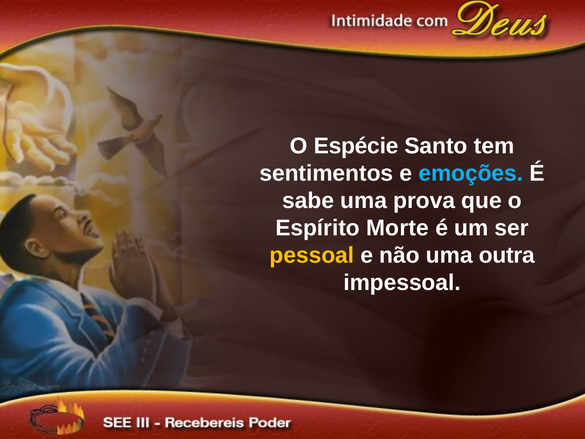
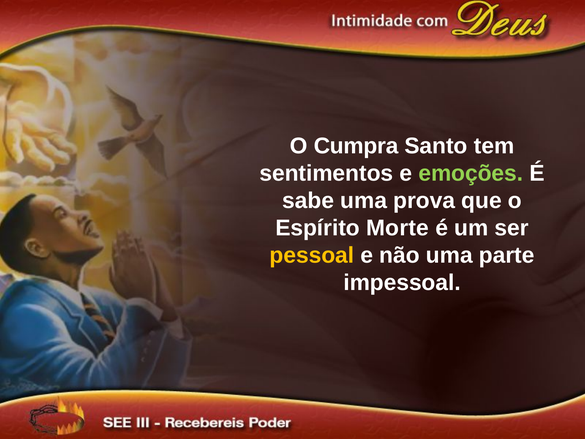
Espécie: Espécie -> Cumpra (356, 146)
emoções colour: light blue -> light green (471, 173)
outra: outra -> parte (507, 255)
